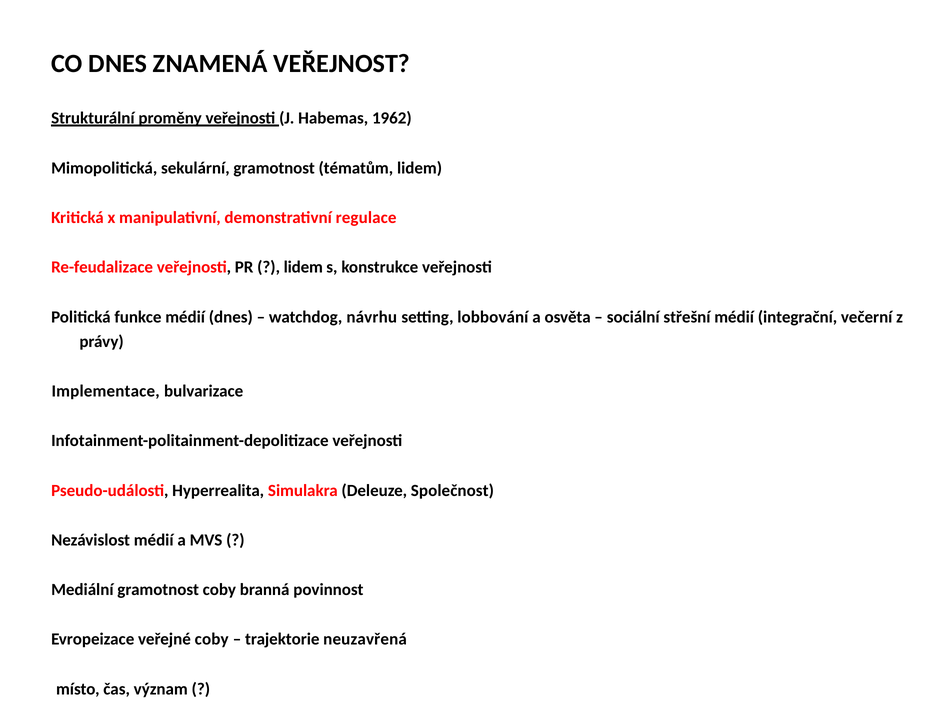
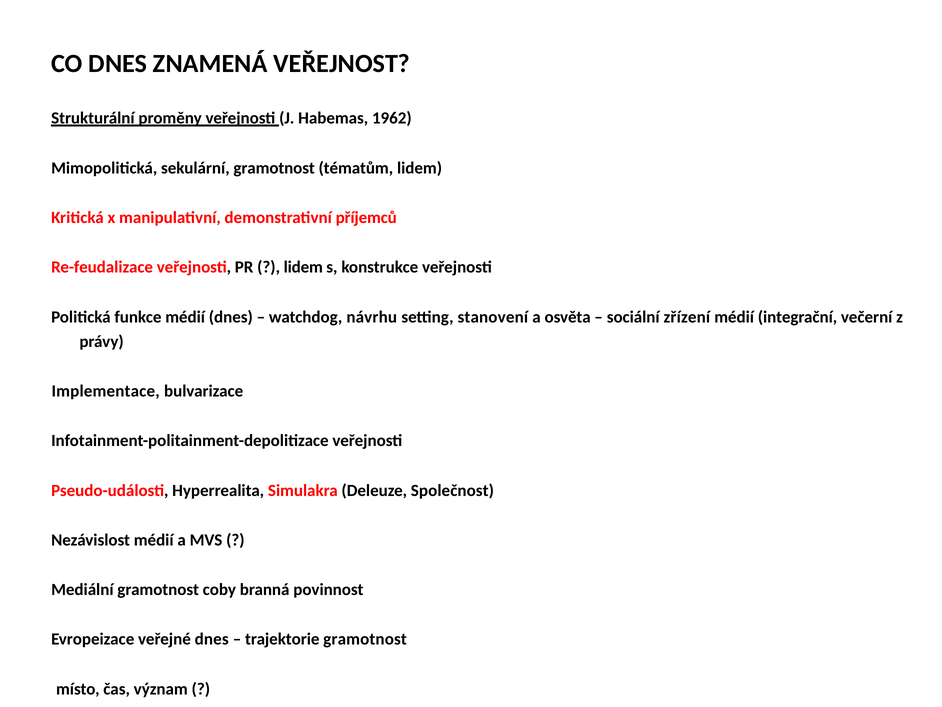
regulace: regulace -> příjemců (366, 217)
lobbování: lobbování -> stanovení (493, 317)
střešní: střešní -> zřízení (687, 317)
veřejné coby: coby -> dnes (212, 639)
trajektorie neuzavřená: neuzavřená -> gramotnost (365, 639)
